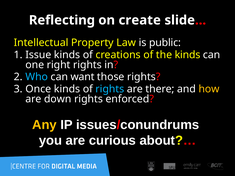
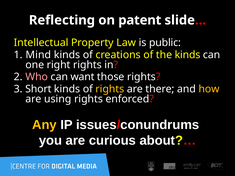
create: create -> patent (140, 20)
Issue: Issue -> Mind (38, 55)
Who colour: light blue -> pink (37, 77)
Once: Once -> Short (38, 89)
rights colour: light blue -> yellow (110, 89)
down: down -> using (58, 99)
